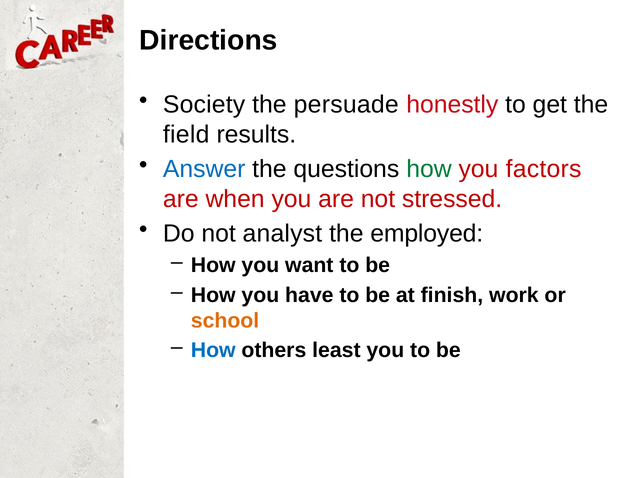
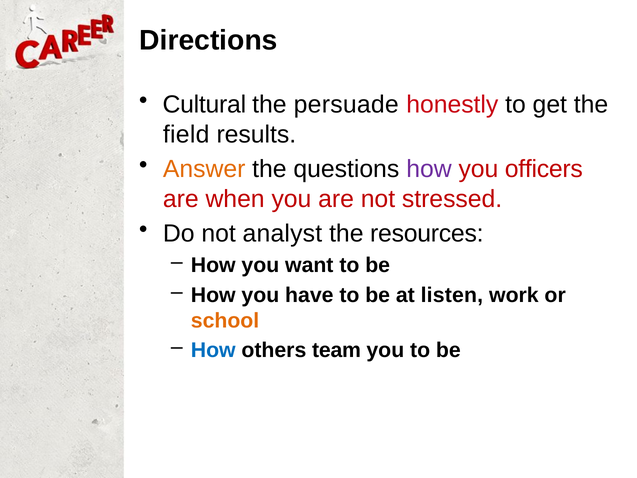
Society: Society -> Cultural (204, 105)
Answer colour: blue -> orange (204, 169)
how colour: green -> purple (429, 169)
factors: factors -> officers (544, 169)
employed: employed -> resources (427, 234)
finish: finish -> listen (452, 295)
least: least -> team (337, 350)
